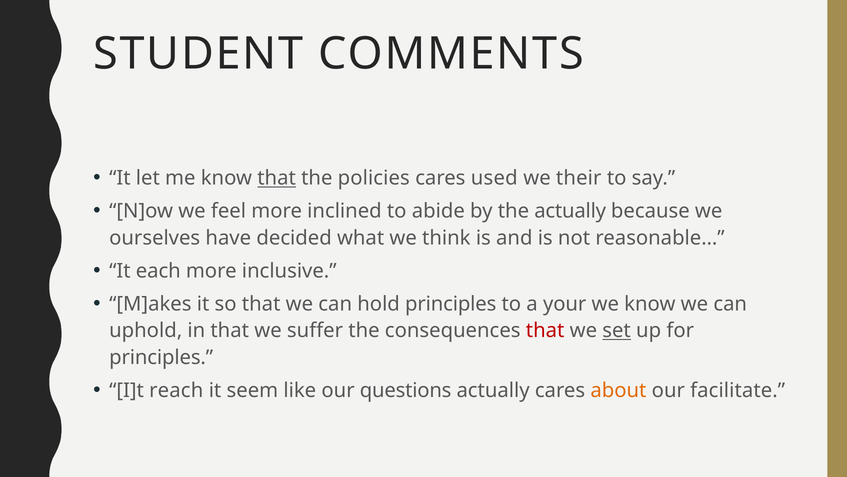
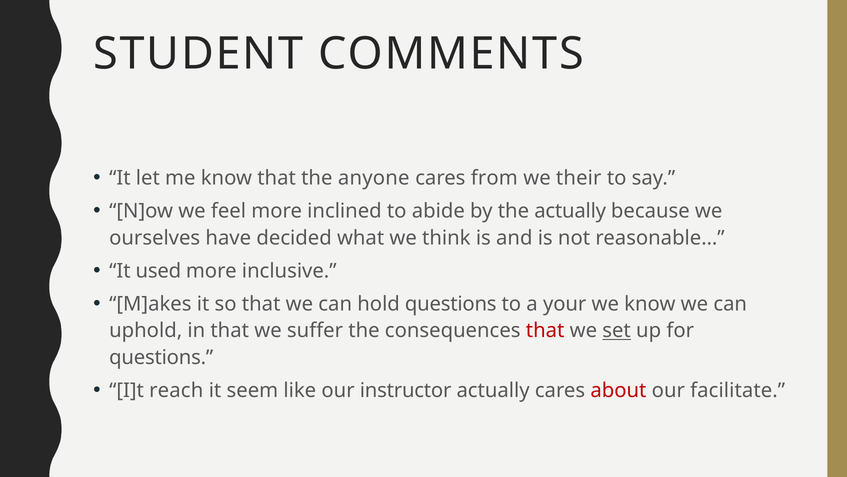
that underline: present -> none (277, 178)
policies: policies -> anyone (374, 178)
used: used -> from (494, 178)
each: each -> used (158, 271)
hold principles: principles -> questions (451, 304)
principles: principles -> questions (161, 357)
questions: questions -> instructor (406, 390)
about colour: orange -> red (618, 390)
